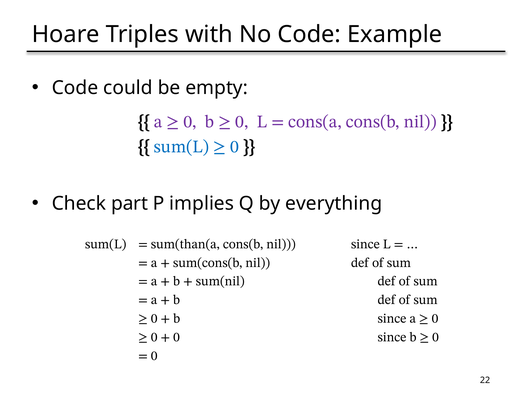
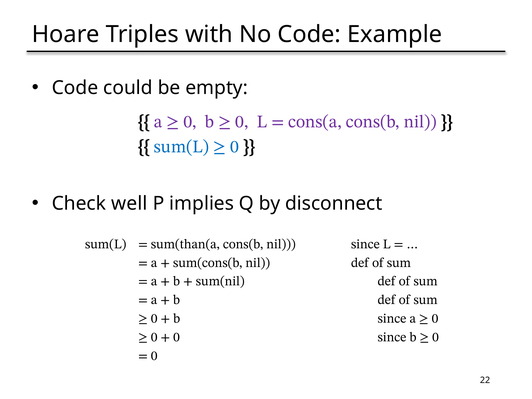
part: part -> well (129, 204)
everything: everything -> disconnect (334, 204)
